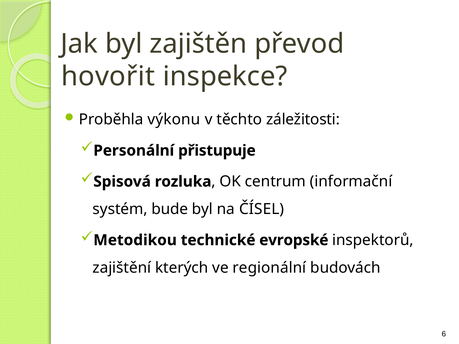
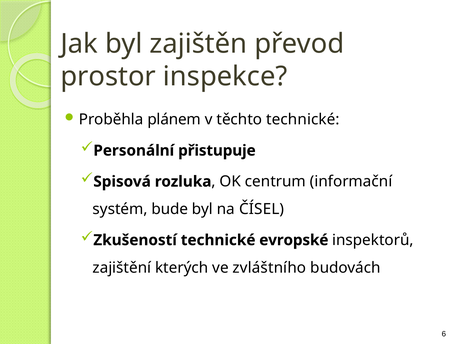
hovořit: hovořit -> prostor (108, 77)
výkonu: výkonu -> plánem (174, 120)
těchto záležitosti: záležitosti -> technické (303, 120)
Metodikou: Metodikou -> Zkušeností (135, 240)
regionální: regionální -> zvláštního (269, 268)
